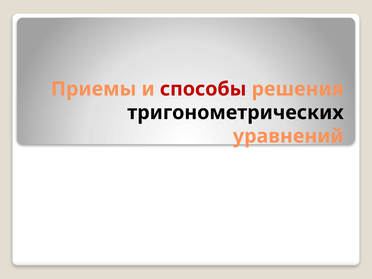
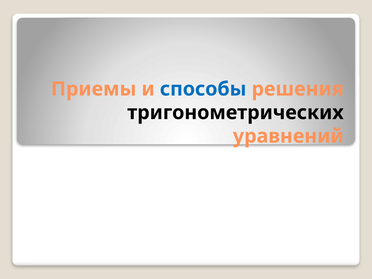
способы colour: red -> blue (203, 89)
